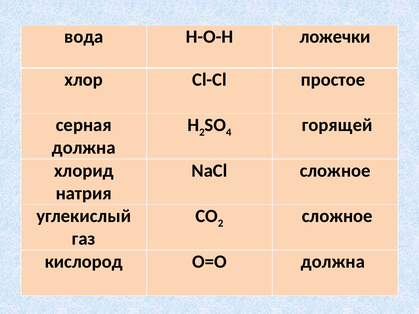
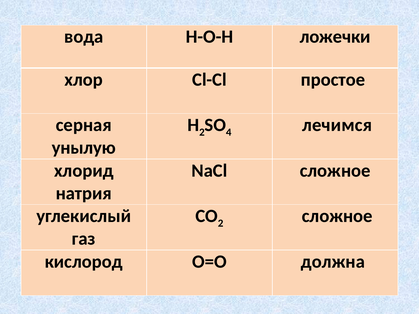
горящей: горящей -> лечимся (337, 125)
должна: должна -> унылую (84, 148)
